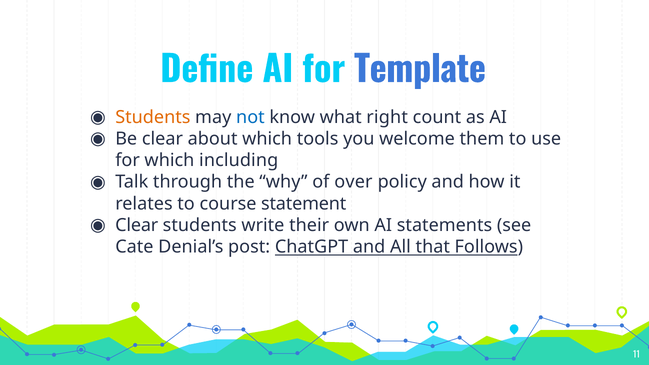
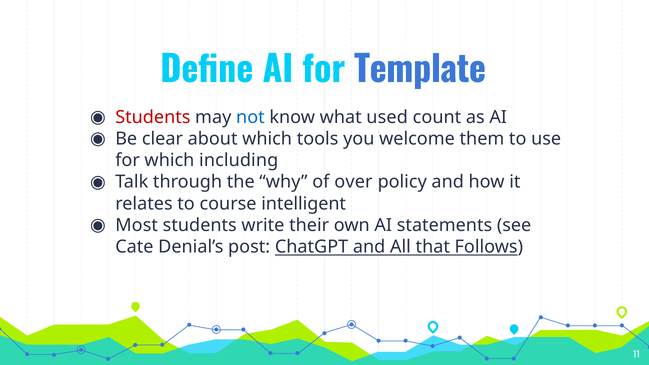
Students colour: orange -> red (153, 117)
right: right -> used (387, 117)
statement: statement -> intelligent (304, 204)
Clear: Clear -> Most (137, 225)
